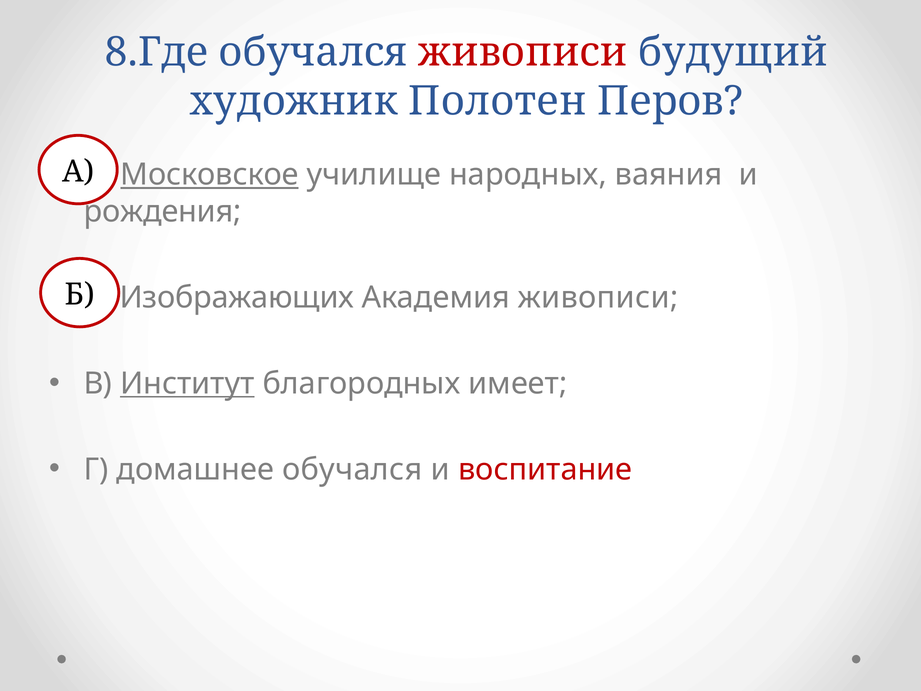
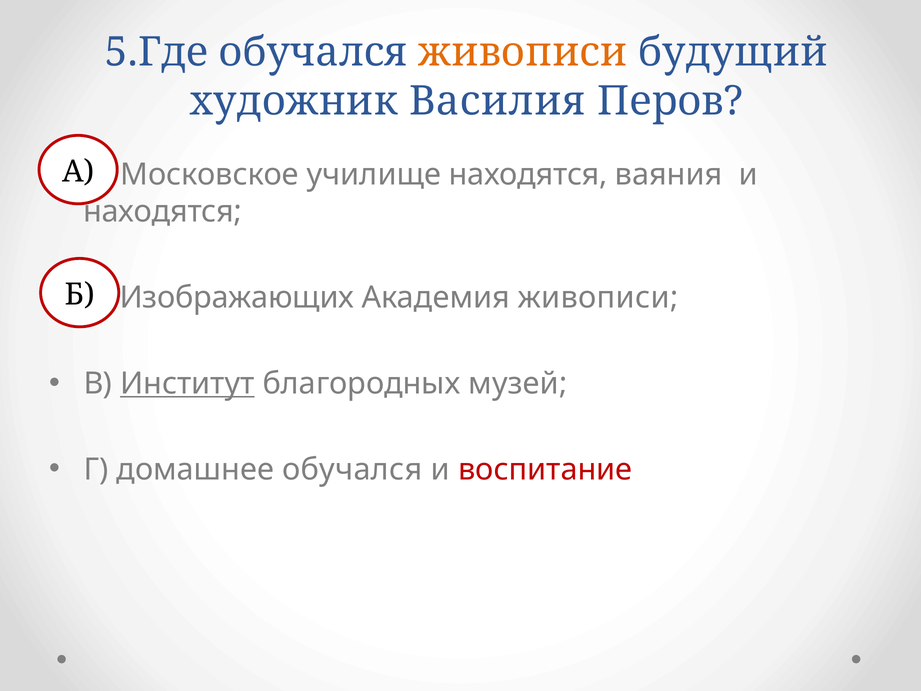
8.Где: 8.Где -> 5.Где (157, 52)
живописи colour: red -> orange (523, 52)
Полотен: Полотен -> Василия (497, 101)
Московское underline: present -> none (210, 175)
училище народных: народных -> находятся (528, 175)
рождения: рождения -> находятся (163, 212)
имеет: имеет -> музей (518, 383)
